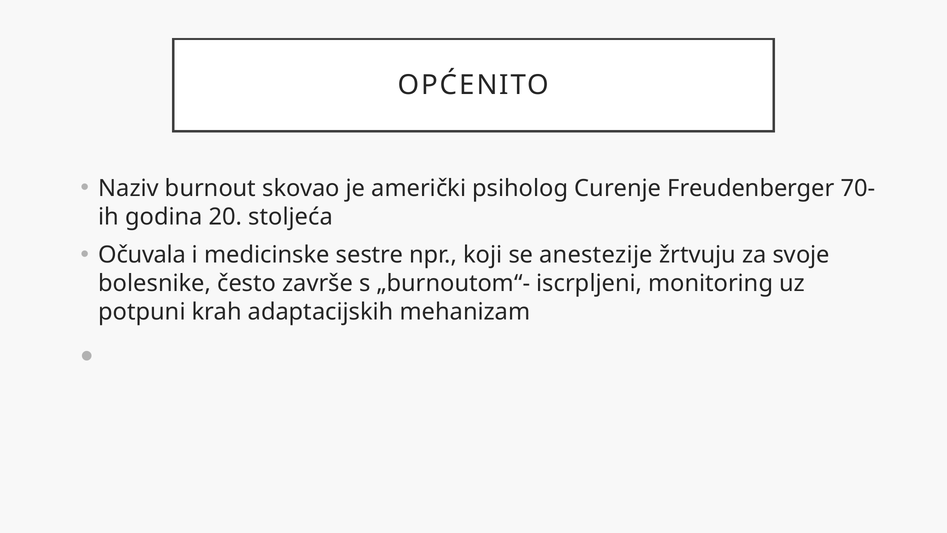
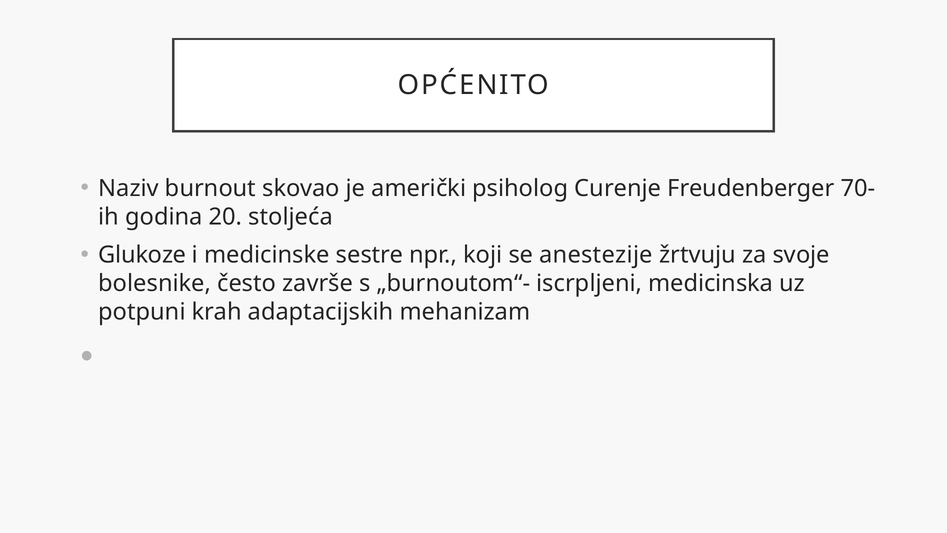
Očuvala: Očuvala -> Glukoze (142, 255)
monitoring: monitoring -> medicinska (711, 283)
